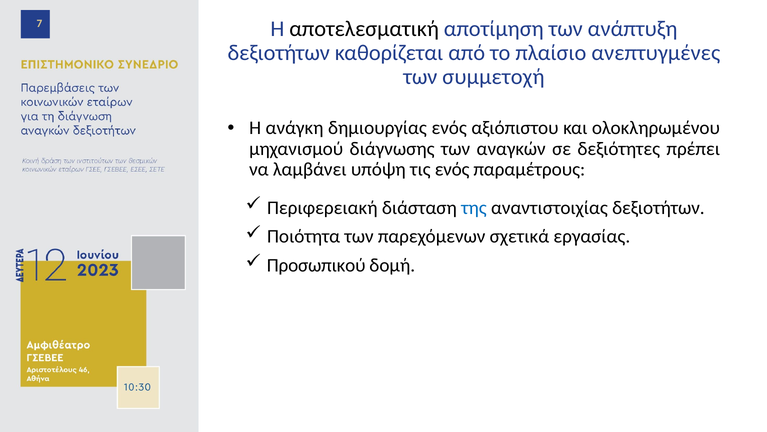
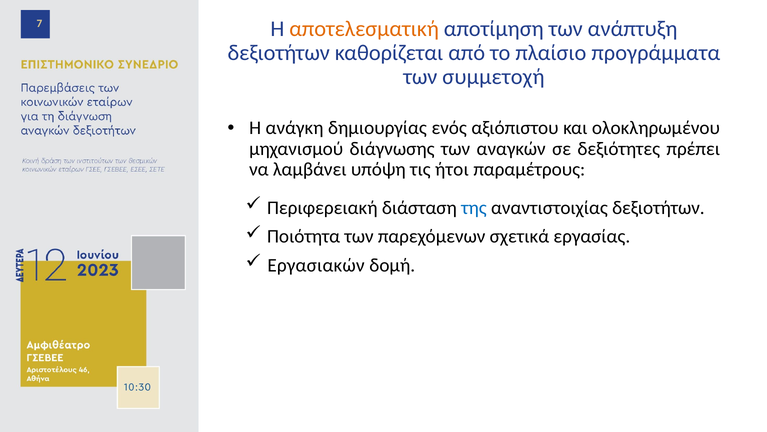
αποτελεσματική colour: black -> orange (364, 29)
ανεπτυγμένες: ανεπτυγμένες -> προγράμματα (656, 53)
τις ενός: ενός -> ήτοι (452, 169)
Προσωπικού: Προσωπικού -> Εργασιακών (316, 265)
